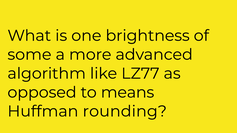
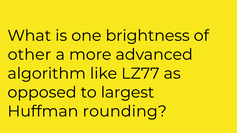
some: some -> other (29, 55)
means: means -> largest (128, 93)
